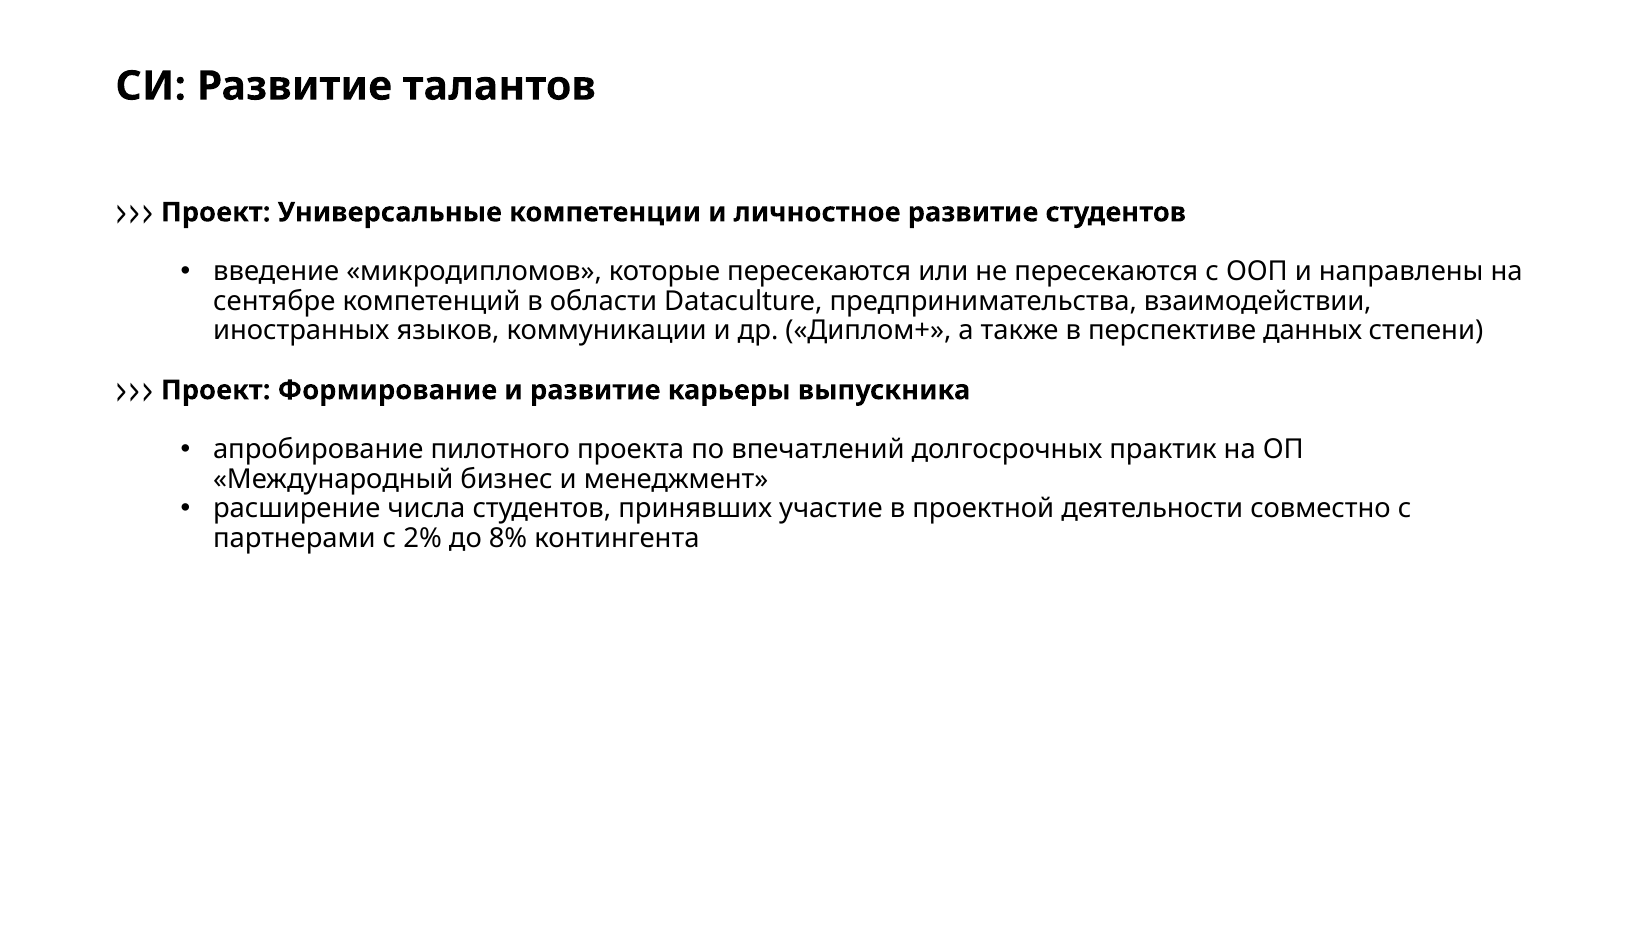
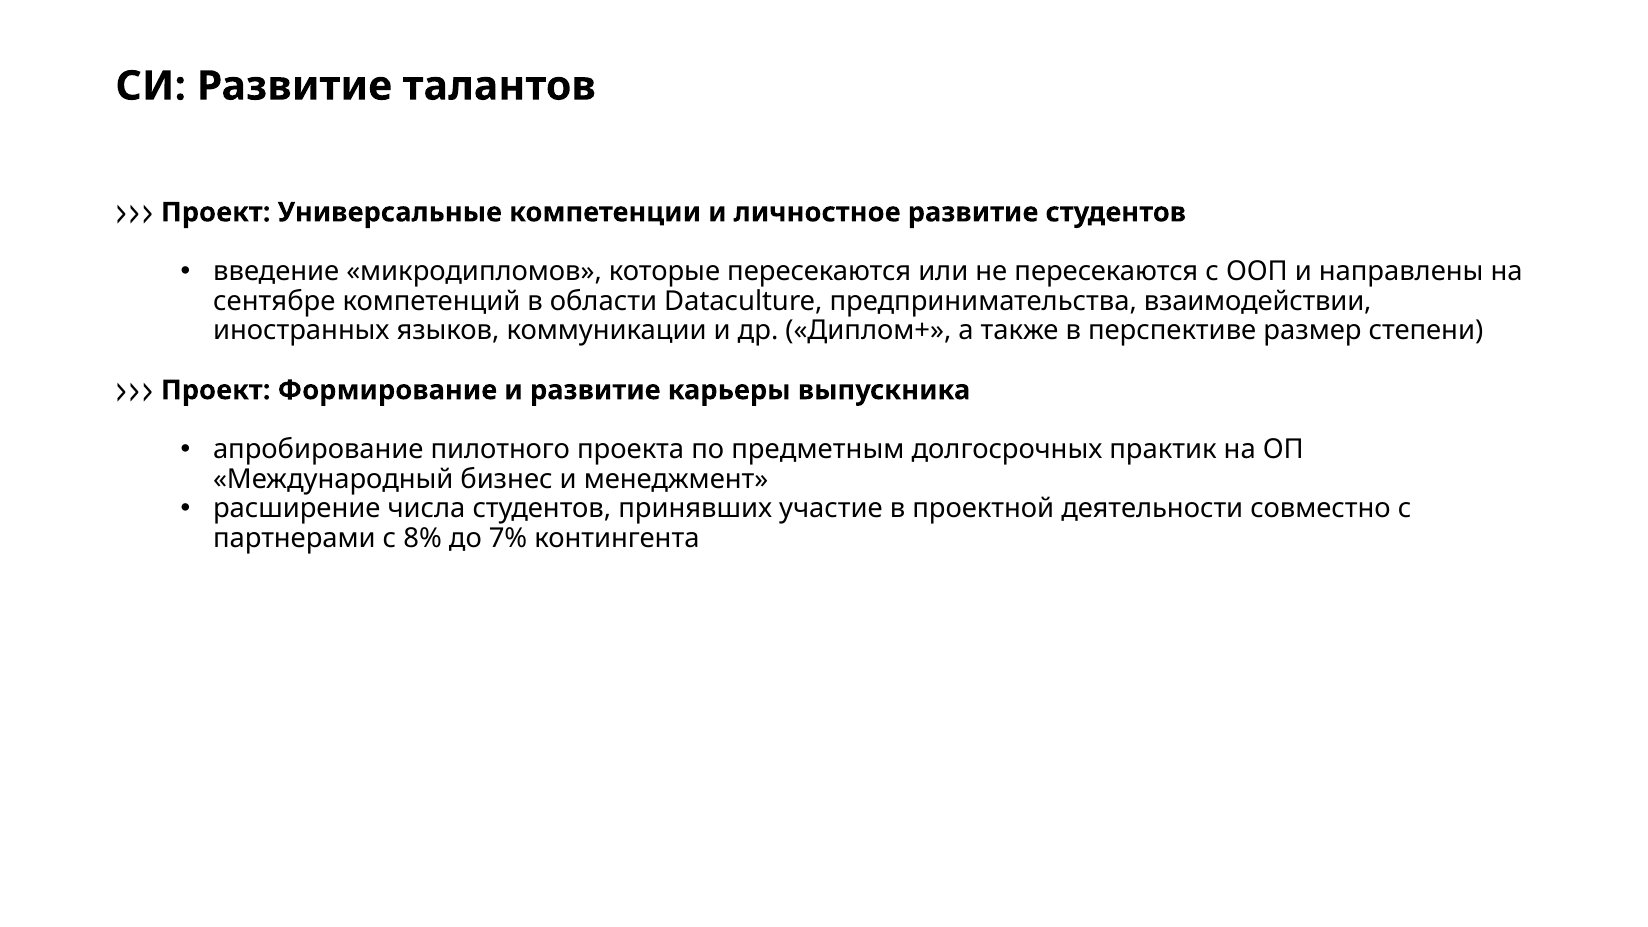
данных: данных -> размер (1313, 331)
впечатлений: впечатлений -> предметным (818, 449)
2%: 2% -> 8% (423, 538)
8%: 8% -> 7% (508, 538)
